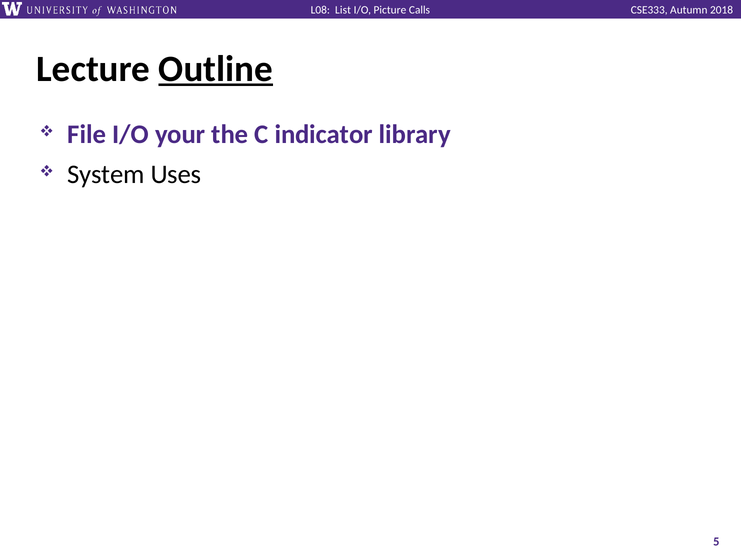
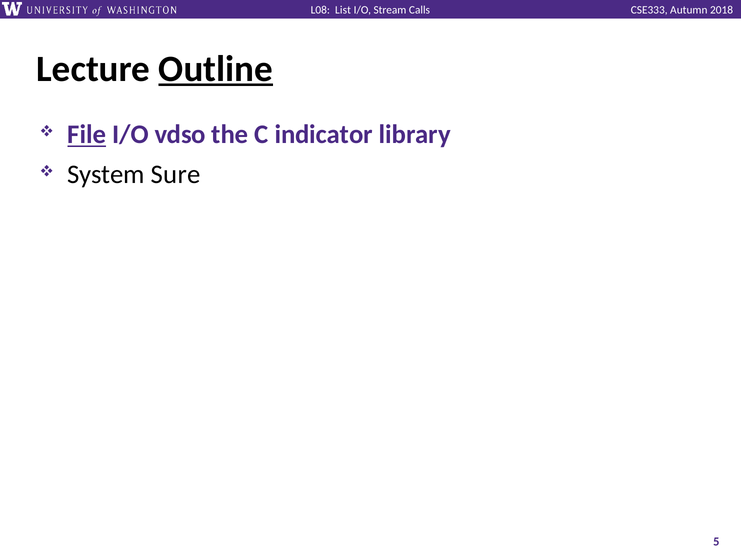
Picture: Picture -> Stream (390, 10)
File underline: none -> present (87, 135)
your: your -> vdso (180, 135)
Uses: Uses -> Sure (176, 175)
